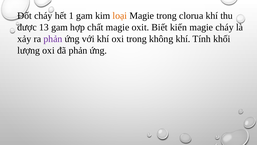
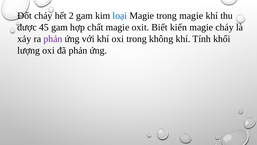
1: 1 -> 2 (71, 16)
loại colour: orange -> blue (120, 16)
trong clorua: clorua -> magie (191, 16)
13: 13 -> 45 (44, 27)
